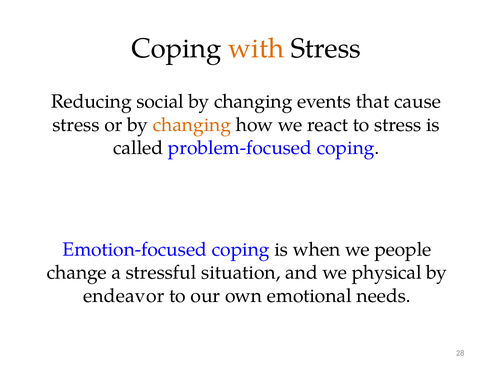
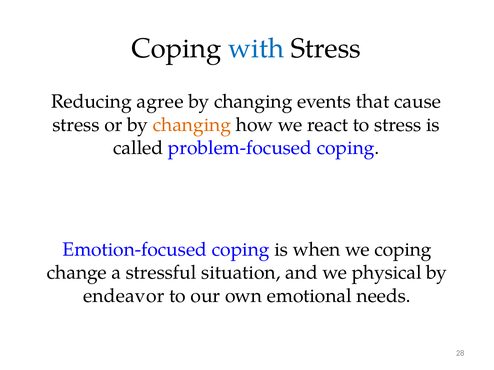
with colour: orange -> blue (256, 48)
social: social -> agree (160, 102)
we people: people -> coping (403, 250)
